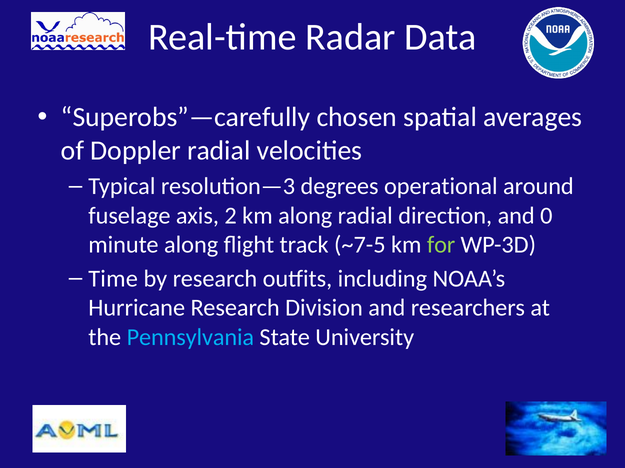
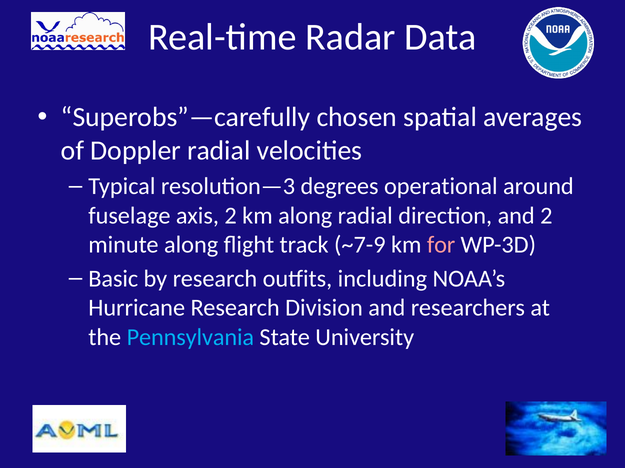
and 0: 0 -> 2 (546, 216)
~7-5: ~7-5 -> ~7-9 (360, 245)
for colour: light green -> pink (441, 245)
Time: Time -> Basic (113, 279)
